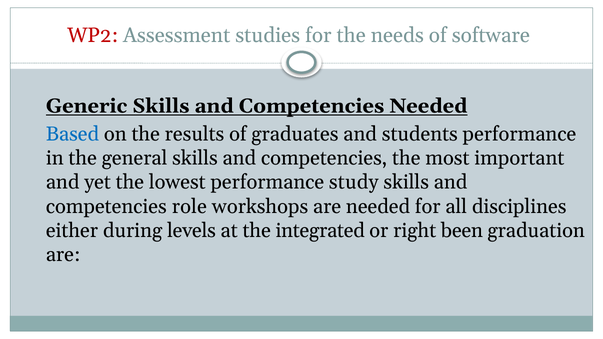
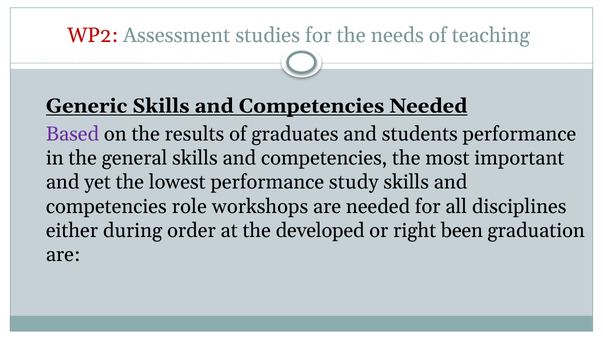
software: software -> teaching (491, 36)
Based colour: blue -> purple (72, 134)
levels: levels -> order (191, 231)
integrated: integrated -> developed (320, 231)
